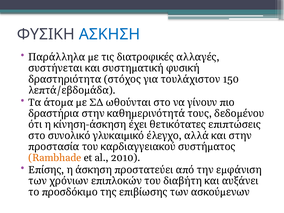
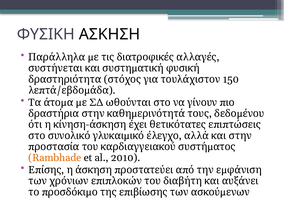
ΑΣΚΗΣΗ colour: blue -> black (110, 34)
